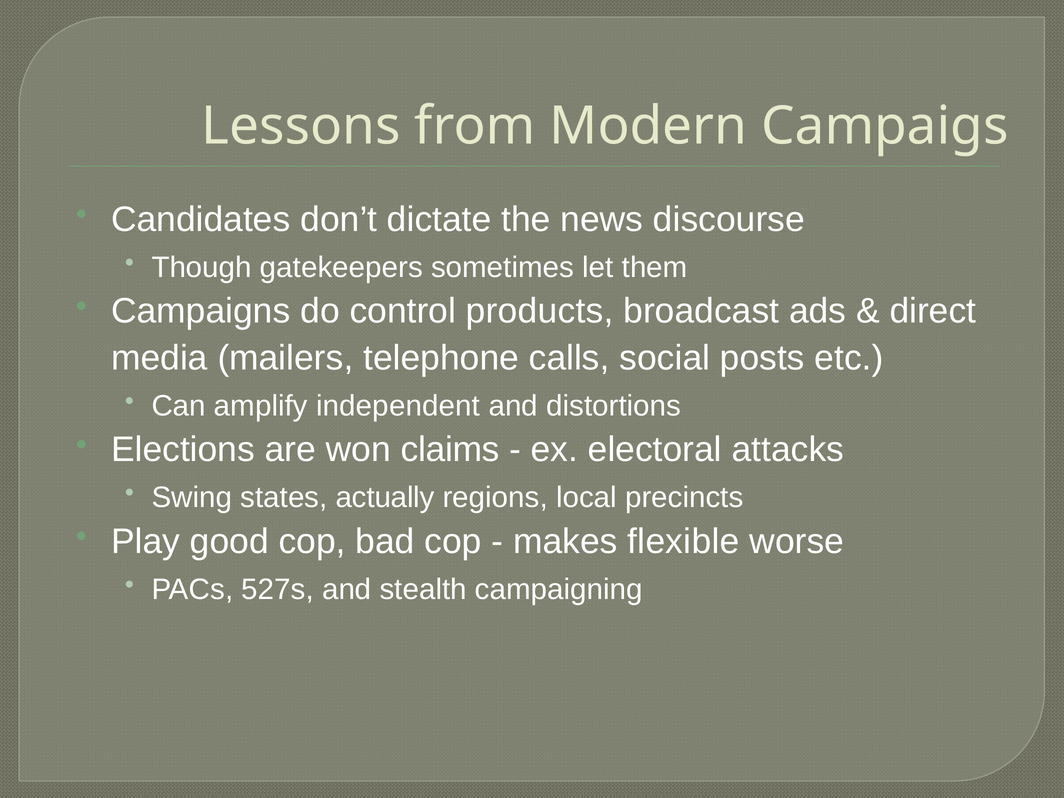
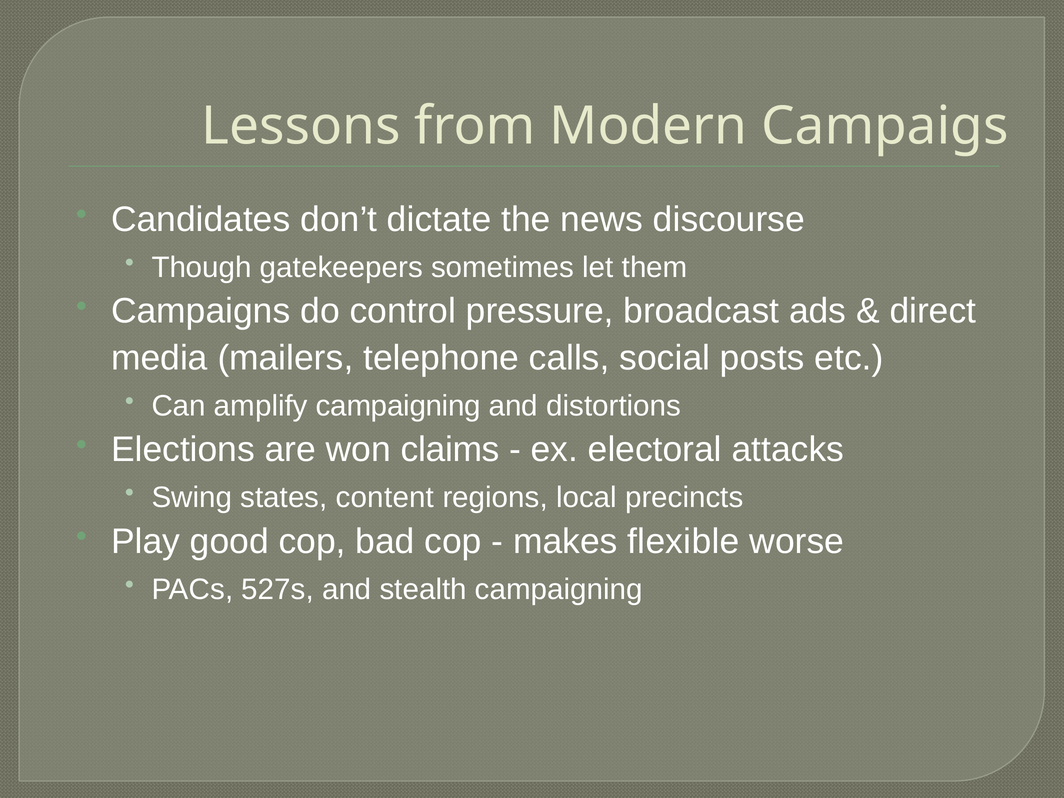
products: products -> pressure (540, 311)
amplify independent: independent -> campaigning (398, 406)
actually: actually -> content (385, 498)
